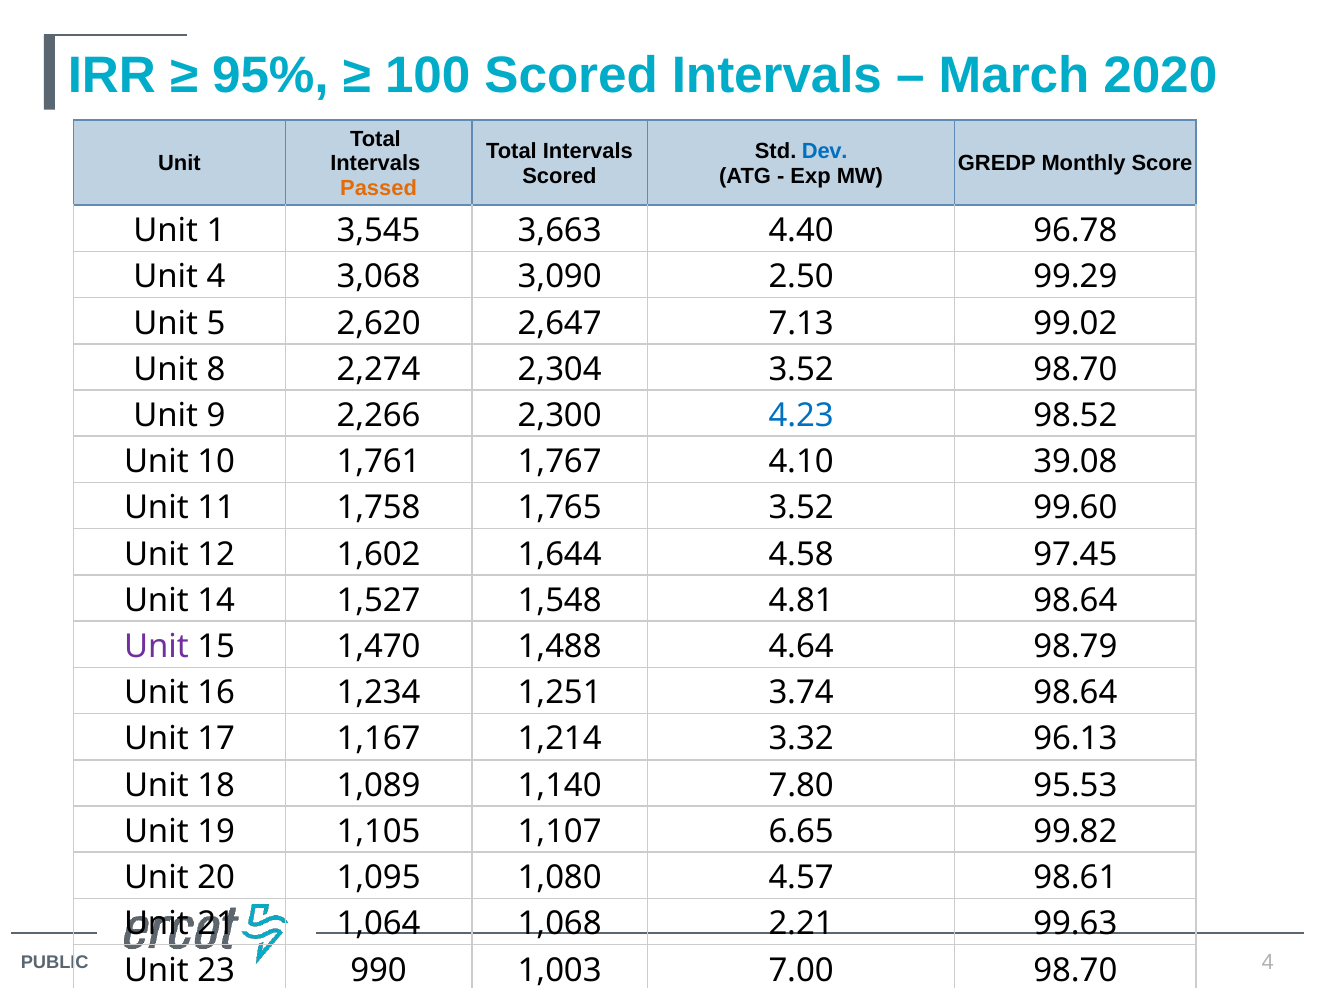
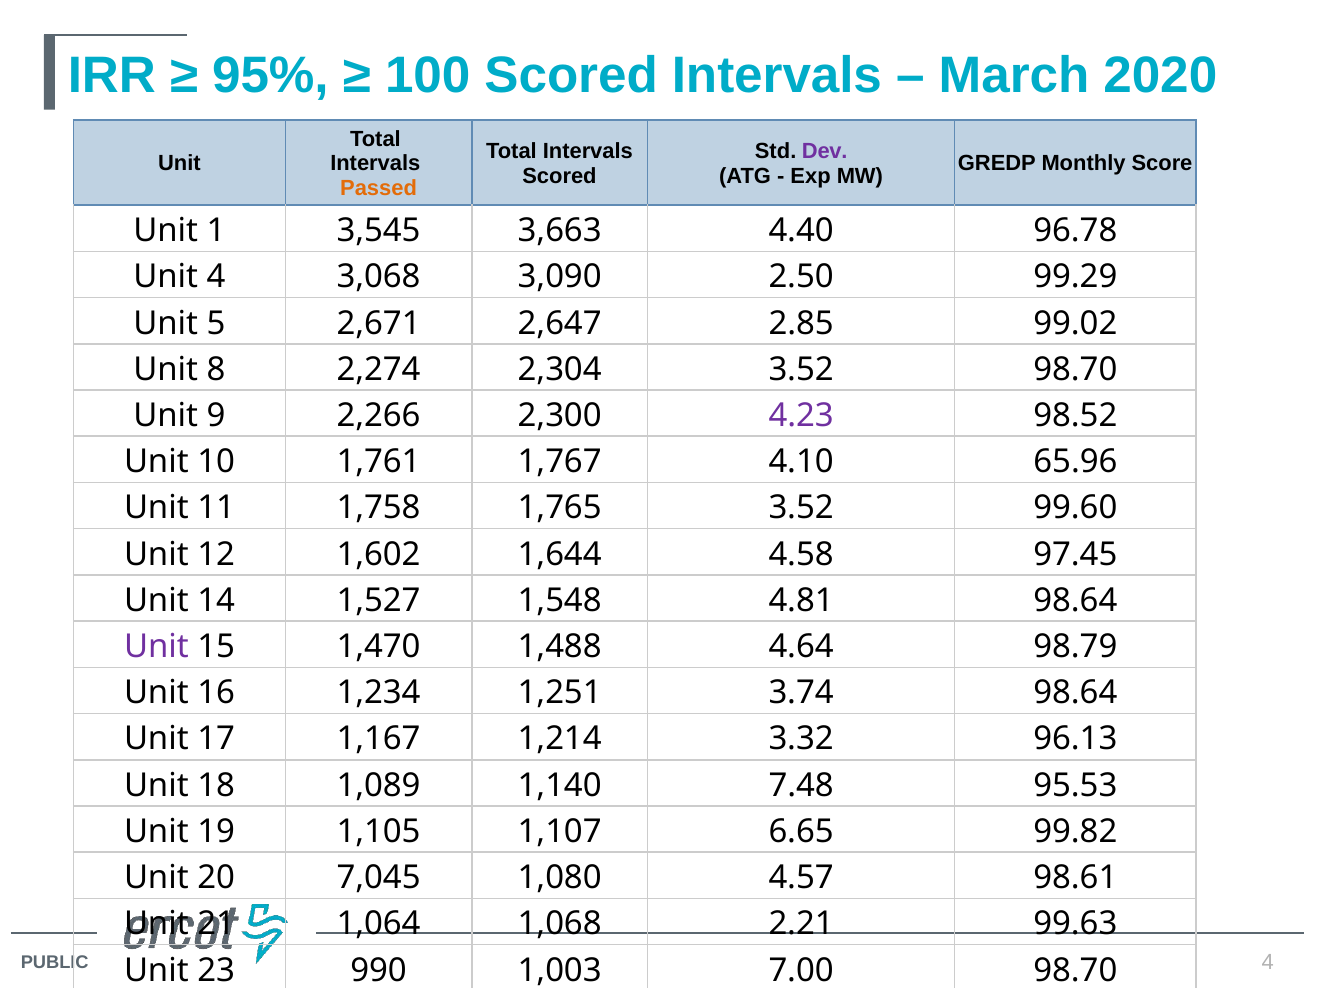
Dev colour: blue -> purple (825, 151)
2,620: 2,620 -> 2,671 (379, 323)
7.13: 7.13 -> 2.85 (801, 323)
4.23 colour: blue -> purple (801, 416)
39.08: 39.08 -> 65.96 (1075, 462)
7.80: 7.80 -> 7.48 (801, 785)
1,095: 1,095 -> 7,045 (379, 878)
